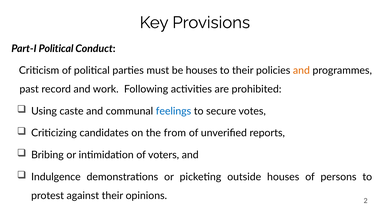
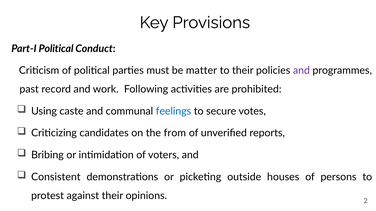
be houses: houses -> matter (201, 71)
and colour: orange -> purple (301, 71)
Indulgence: Indulgence -> Consistent (56, 177)
